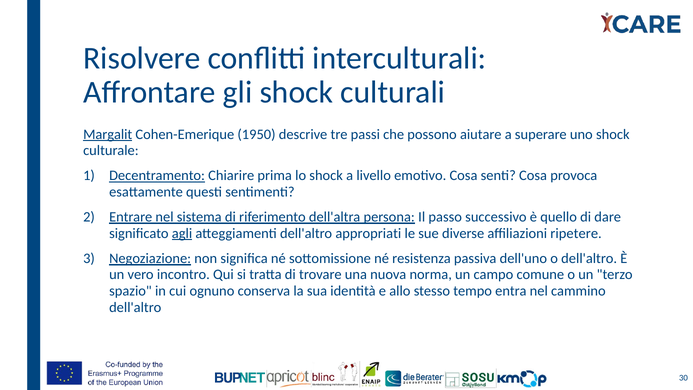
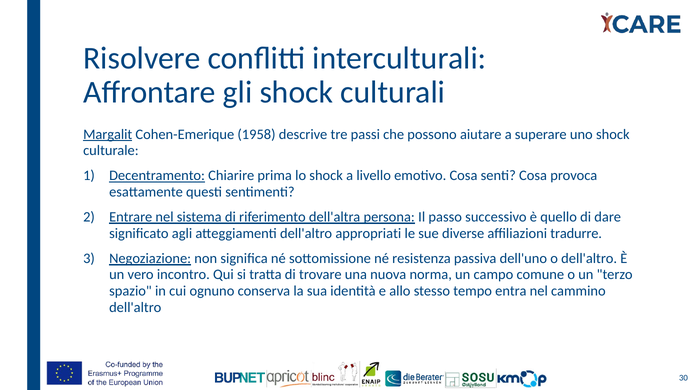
1950: 1950 -> 1958 (257, 134)
agli underline: present -> none (182, 233)
ripetere: ripetere -> tradurre (576, 233)
